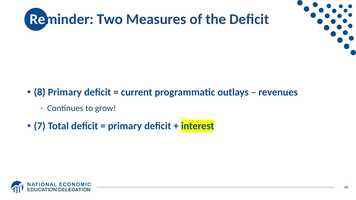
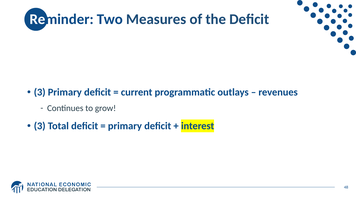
8: 8 -> 3 (40, 92)
7: 7 -> 3 (40, 126)
